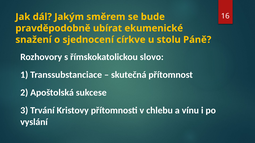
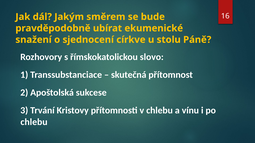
vyslání: vyslání -> chlebu (34, 122)
